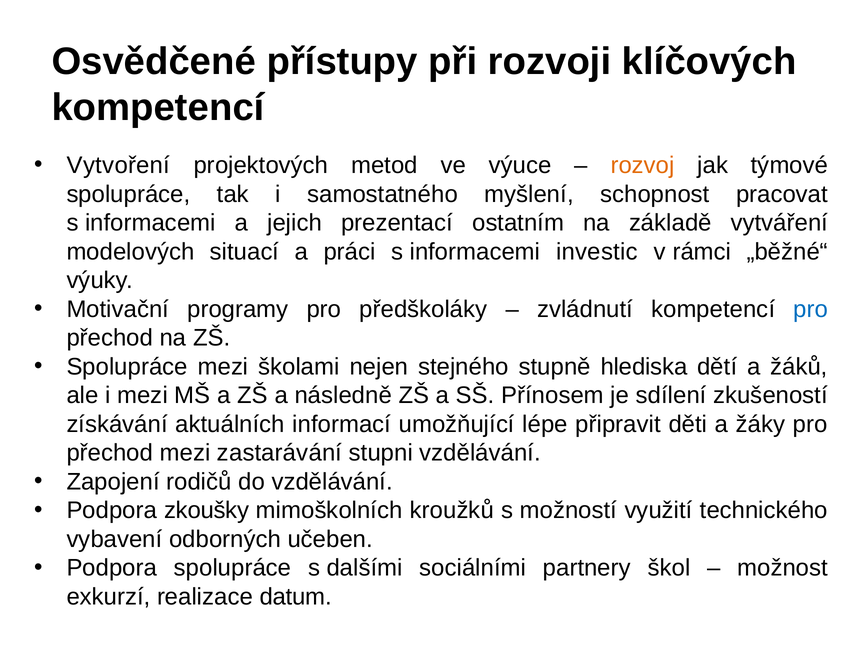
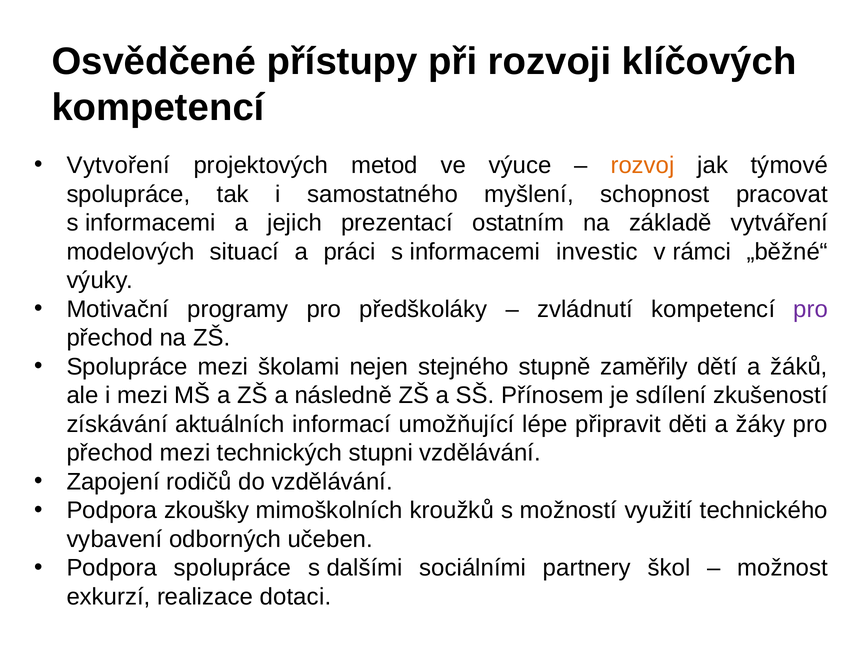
pro colour: blue -> purple (811, 309)
hlediska: hlediska -> zaměřily (644, 366)
zastarávání: zastarávání -> technických (280, 453)
datum: datum -> dotaci (295, 596)
